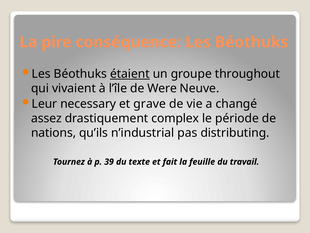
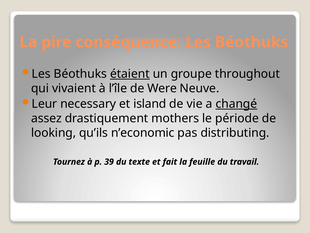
grave: grave -> island (150, 104)
changé underline: none -> present (236, 104)
complex: complex -> mothers (175, 118)
nations: nations -> looking (54, 133)
n’industrial: n’industrial -> n’economic (143, 133)
